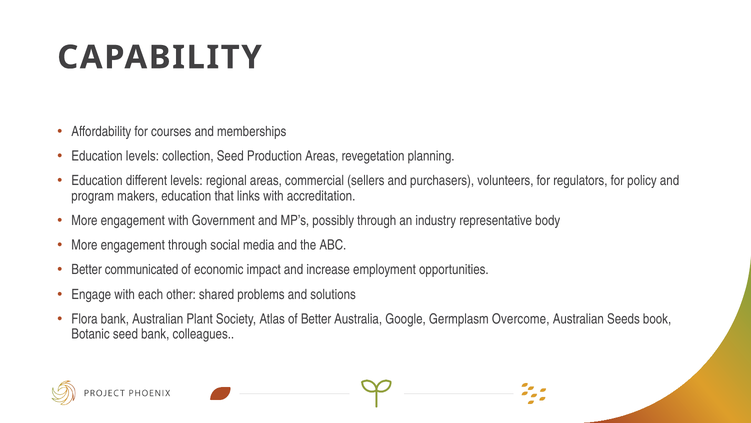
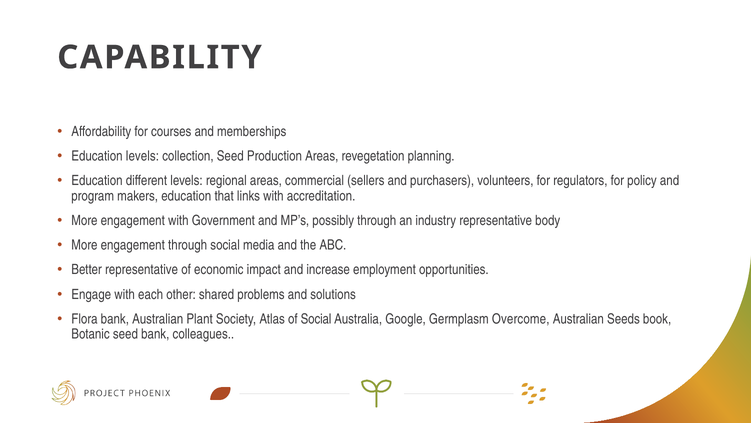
Better communicated: communicated -> representative (142, 269)
of Better: Better -> Social (316, 319)
